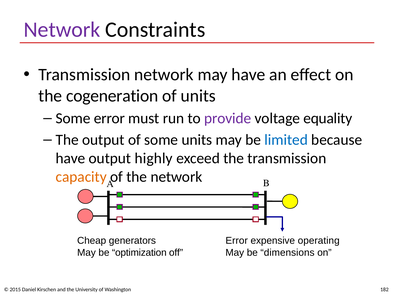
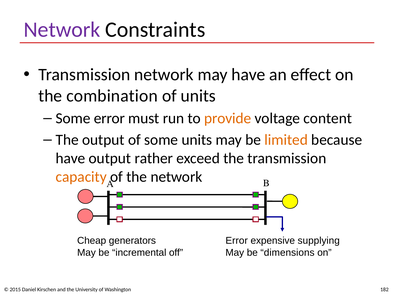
cogeneration: cogeneration -> combination (112, 96)
provide colour: purple -> orange (228, 118)
equality: equality -> content (328, 118)
limited colour: blue -> orange (286, 140)
highly: highly -> rather (154, 158)
operating: operating -> supplying (319, 240)
optimization: optimization -> incremental (139, 252)
